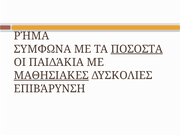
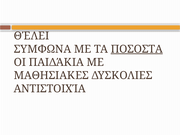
ΡΉΜΑ: ΡΉΜΑ -> ΘΈΛΕΙ (32, 36)
ΜΑΘΗΣΙΑΚΕΣ underline: present -> none (51, 75)
ΕΠΙΒΆΡΥΝΣΗ: ΕΠΙΒΆΡΥΝΣΗ -> ΑΝΤΙΣΤΟΙΧΊΑ (50, 89)
